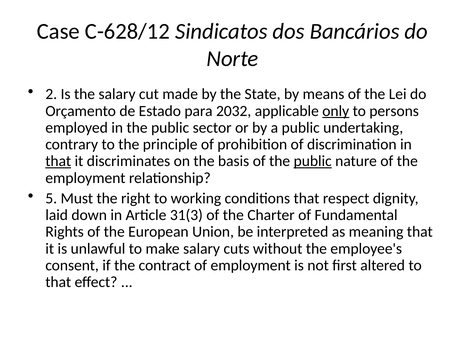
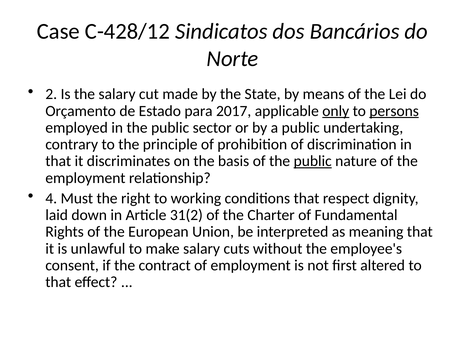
C-628/12: C-628/12 -> C-428/12 (127, 31)
2032: 2032 -> 2017 (234, 111)
persons underline: none -> present (394, 111)
that underline: present -> none (58, 161)
5: 5 -> 4 (51, 198)
31(3: 31(3 -> 31(2 (186, 215)
